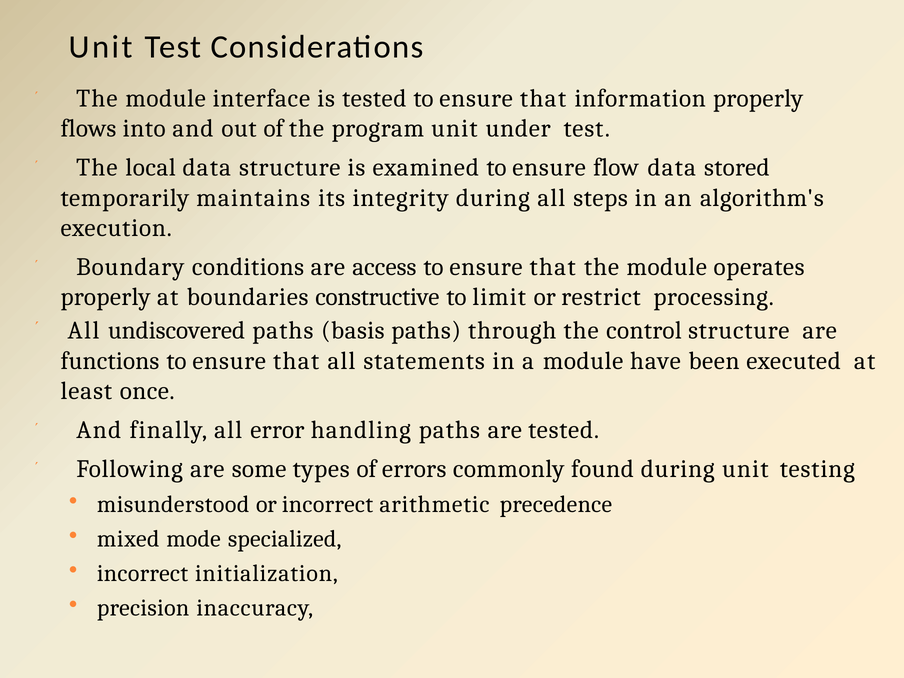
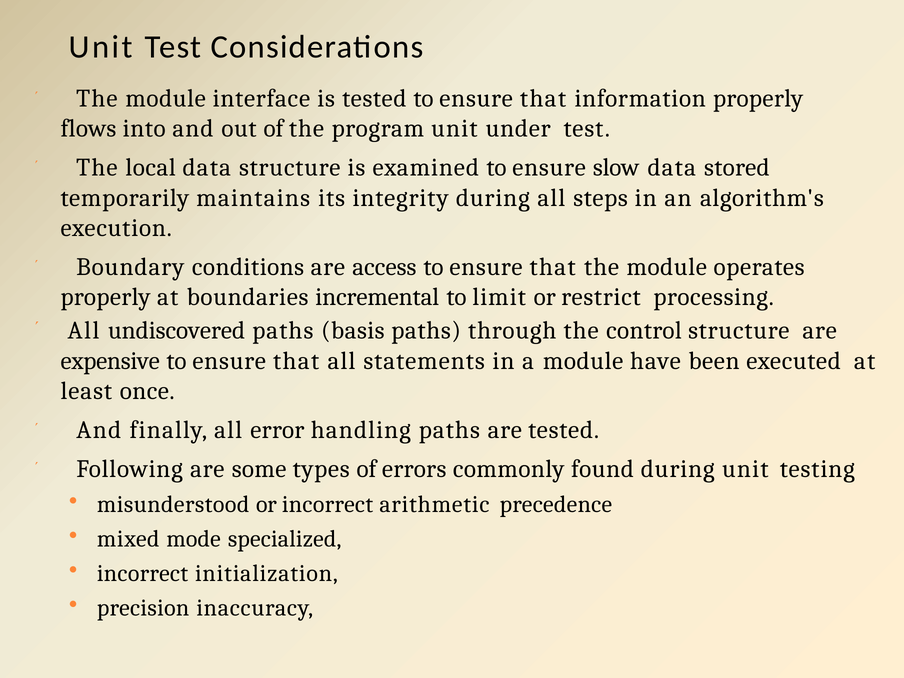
flow: flow -> slow (616, 168)
constructive: constructive -> incremental (377, 297)
functions: functions -> expensive (110, 361)
